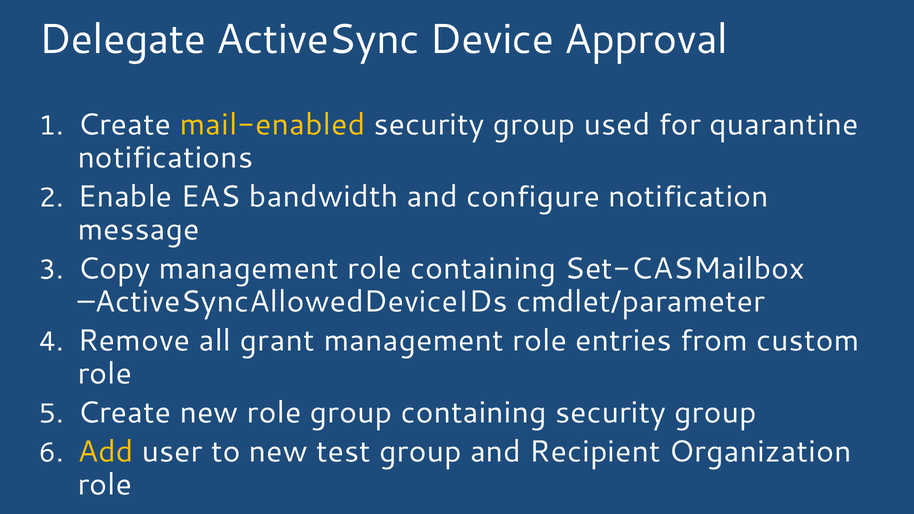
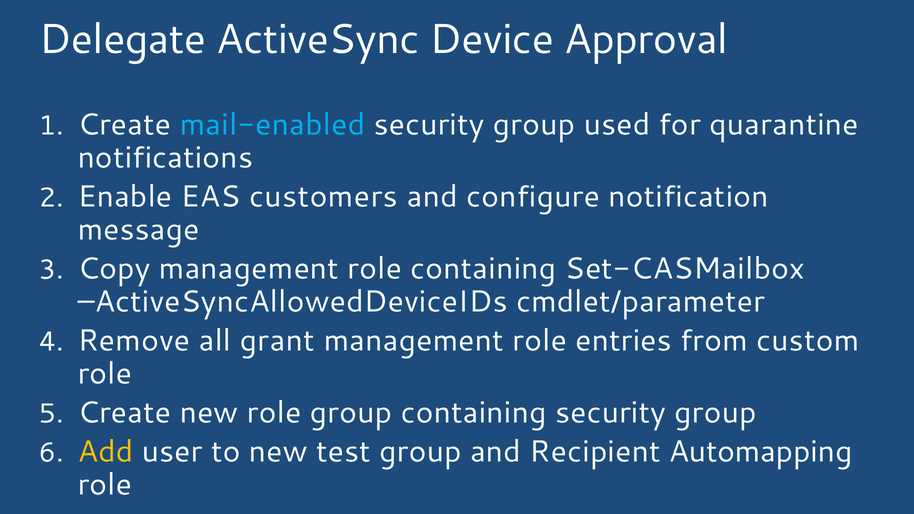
mail-enabled colour: yellow -> light blue (272, 125)
bandwidth: bandwidth -> customers (324, 197)
Organization: Organization -> Automapping (761, 452)
